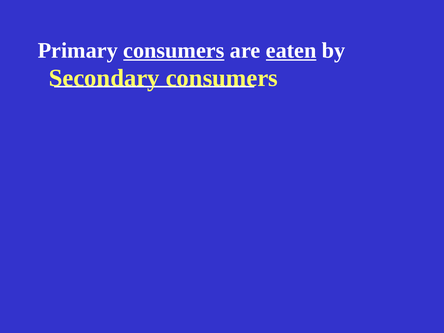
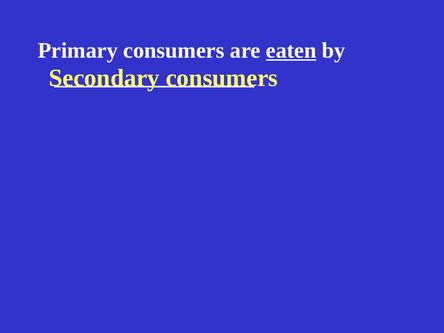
consumers underline: present -> none (174, 50)
